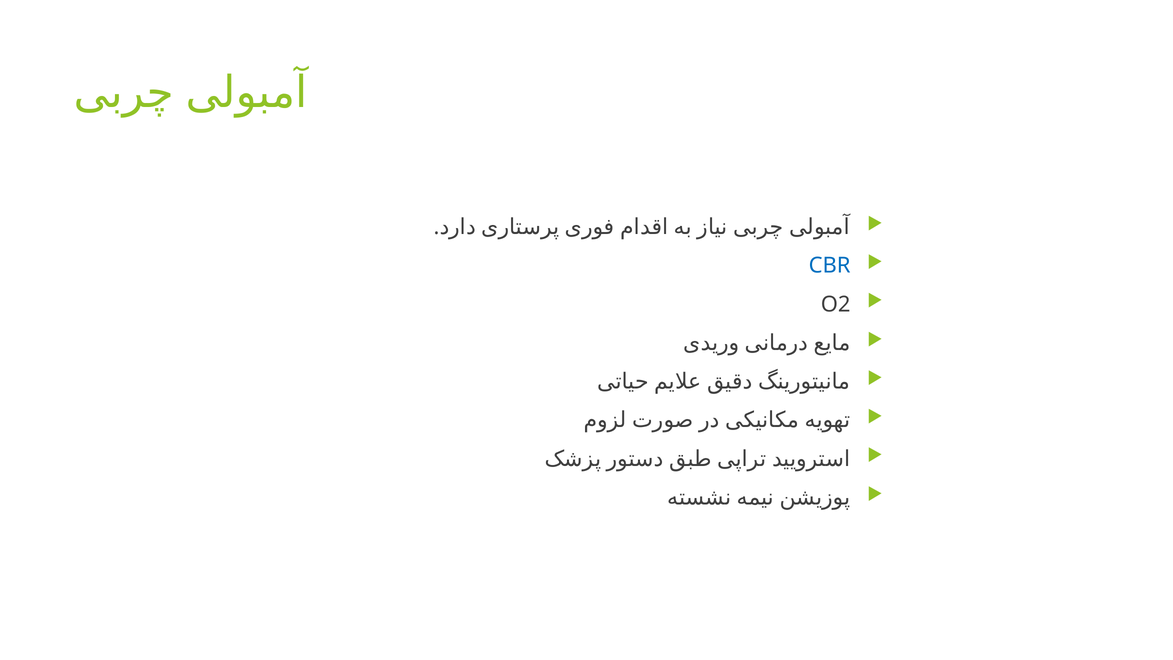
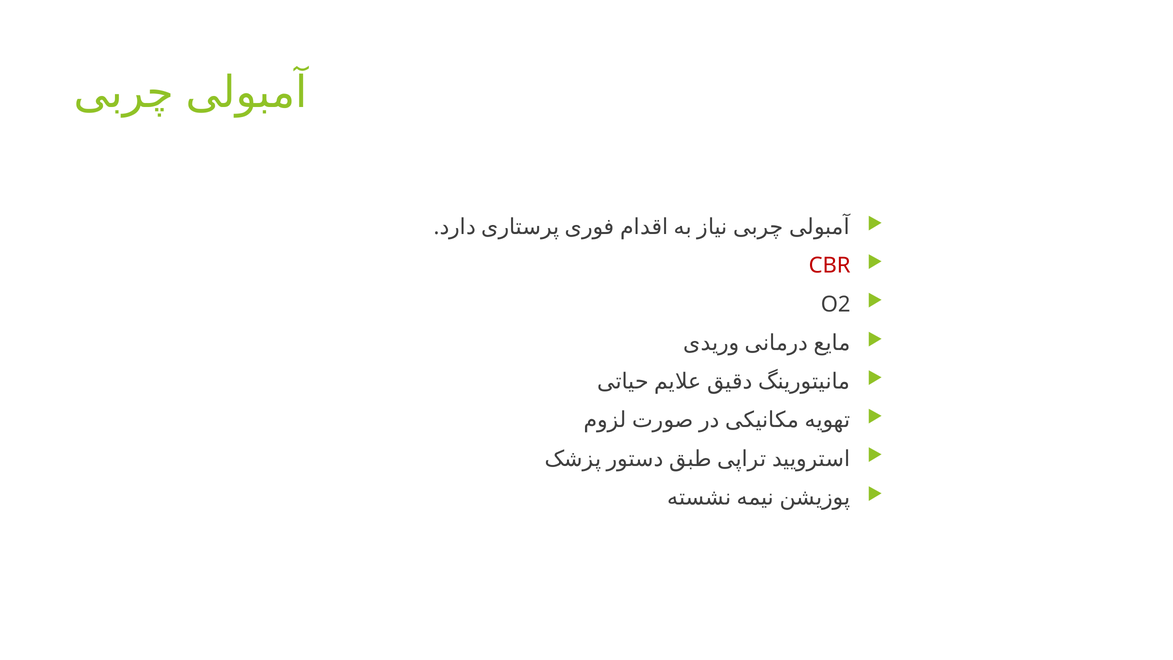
CBR colour: blue -> red (830, 266)
